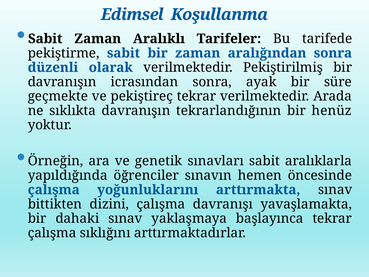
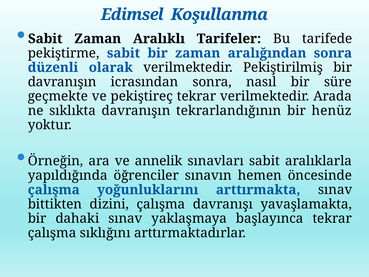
ayak: ayak -> nasıl (261, 82)
genetik: genetik -> annelik (159, 161)
